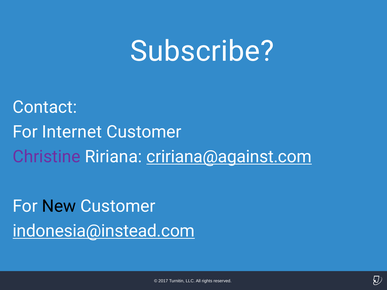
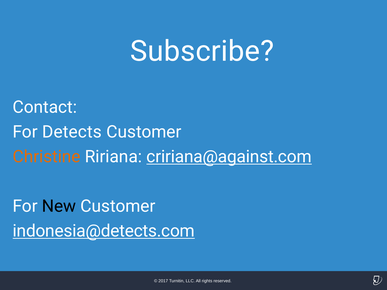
Internet: Internet -> Detects (72, 132)
Christine colour: purple -> orange (47, 157)
indonesia@instead.com: indonesia@instead.com -> indonesia@detects.com (104, 231)
